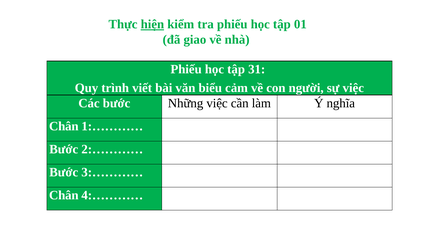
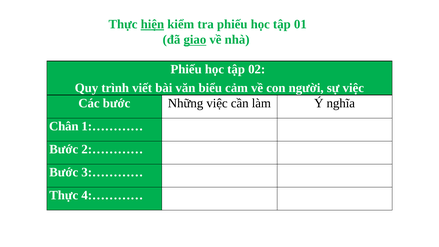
giao underline: none -> present (195, 40)
31: 31 -> 02 (257, 69)
Chân: Chân -> Thực (64, 195)
